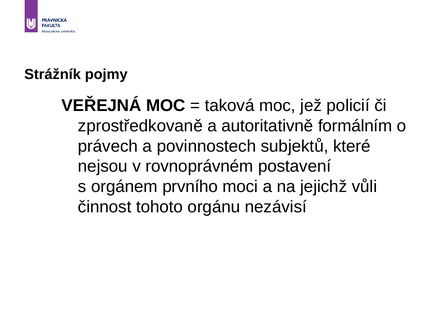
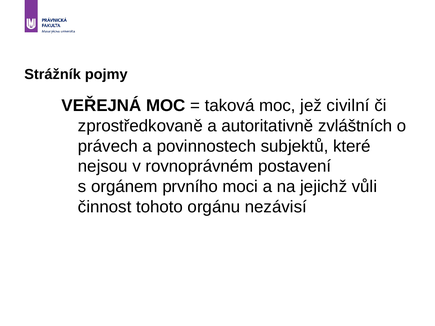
policií: policií -> civilní (348, 106)
formálním: formálním -> zvláštních (355, 126)
